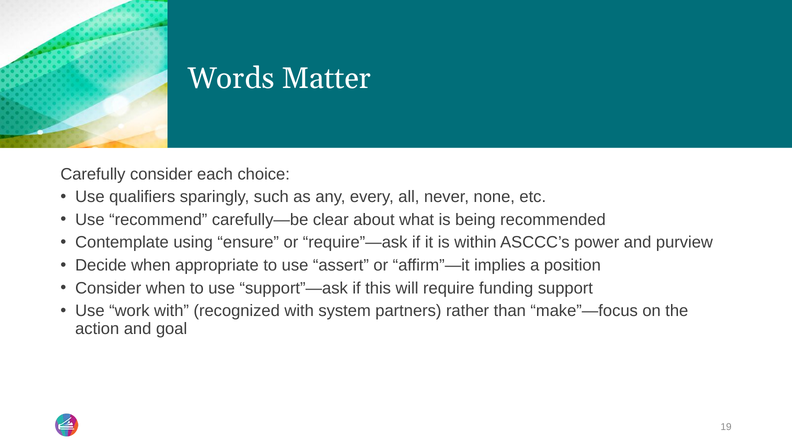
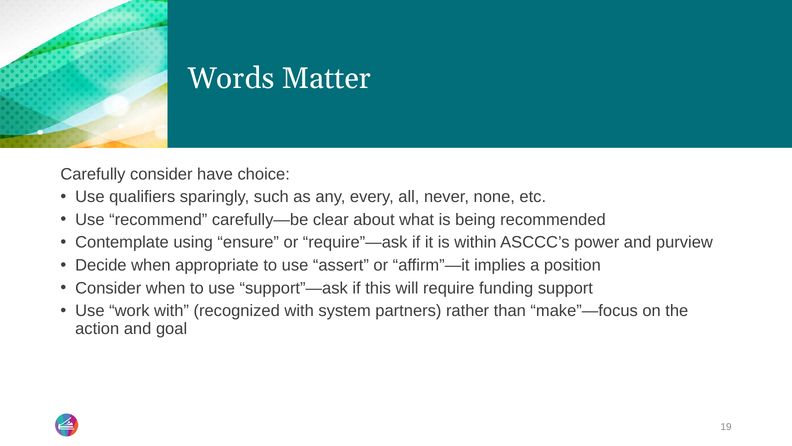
each: each -> have (215, 174)
